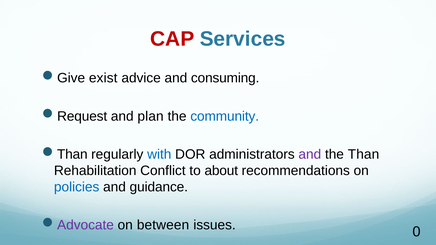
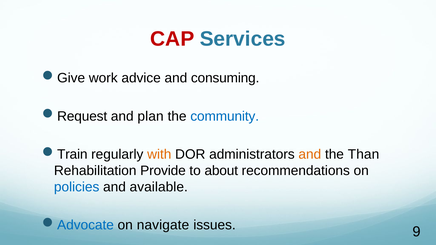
exist: exist -> work (103, 78)
Than: Than -> Train (72, 155)
with colour: blue -> orange (159, 155)
and colour: purple -> orange (310, 155)
Conflict: Conflict -> Provide (163, 171)
guidance: guidance -> available (159, 187)
Advocate colour: purple -> blue (86, 225)
between: between -> navigate (163, 225)
0: 0 -> 9 (417, 232)
